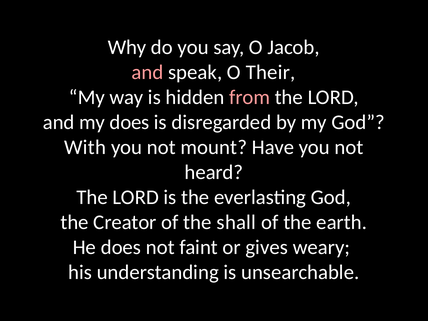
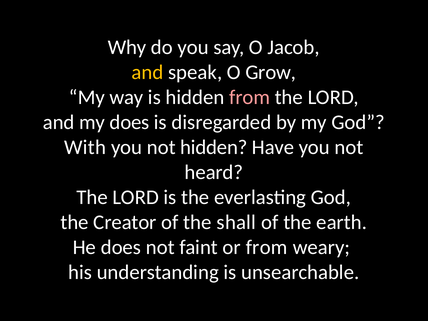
and colour: pink -> yellow (148, 72)
Their: Their -> Grow (271, 72)
not mount: mount -> hidden (214, 147)
or gives: gives -> from (267, 247)
